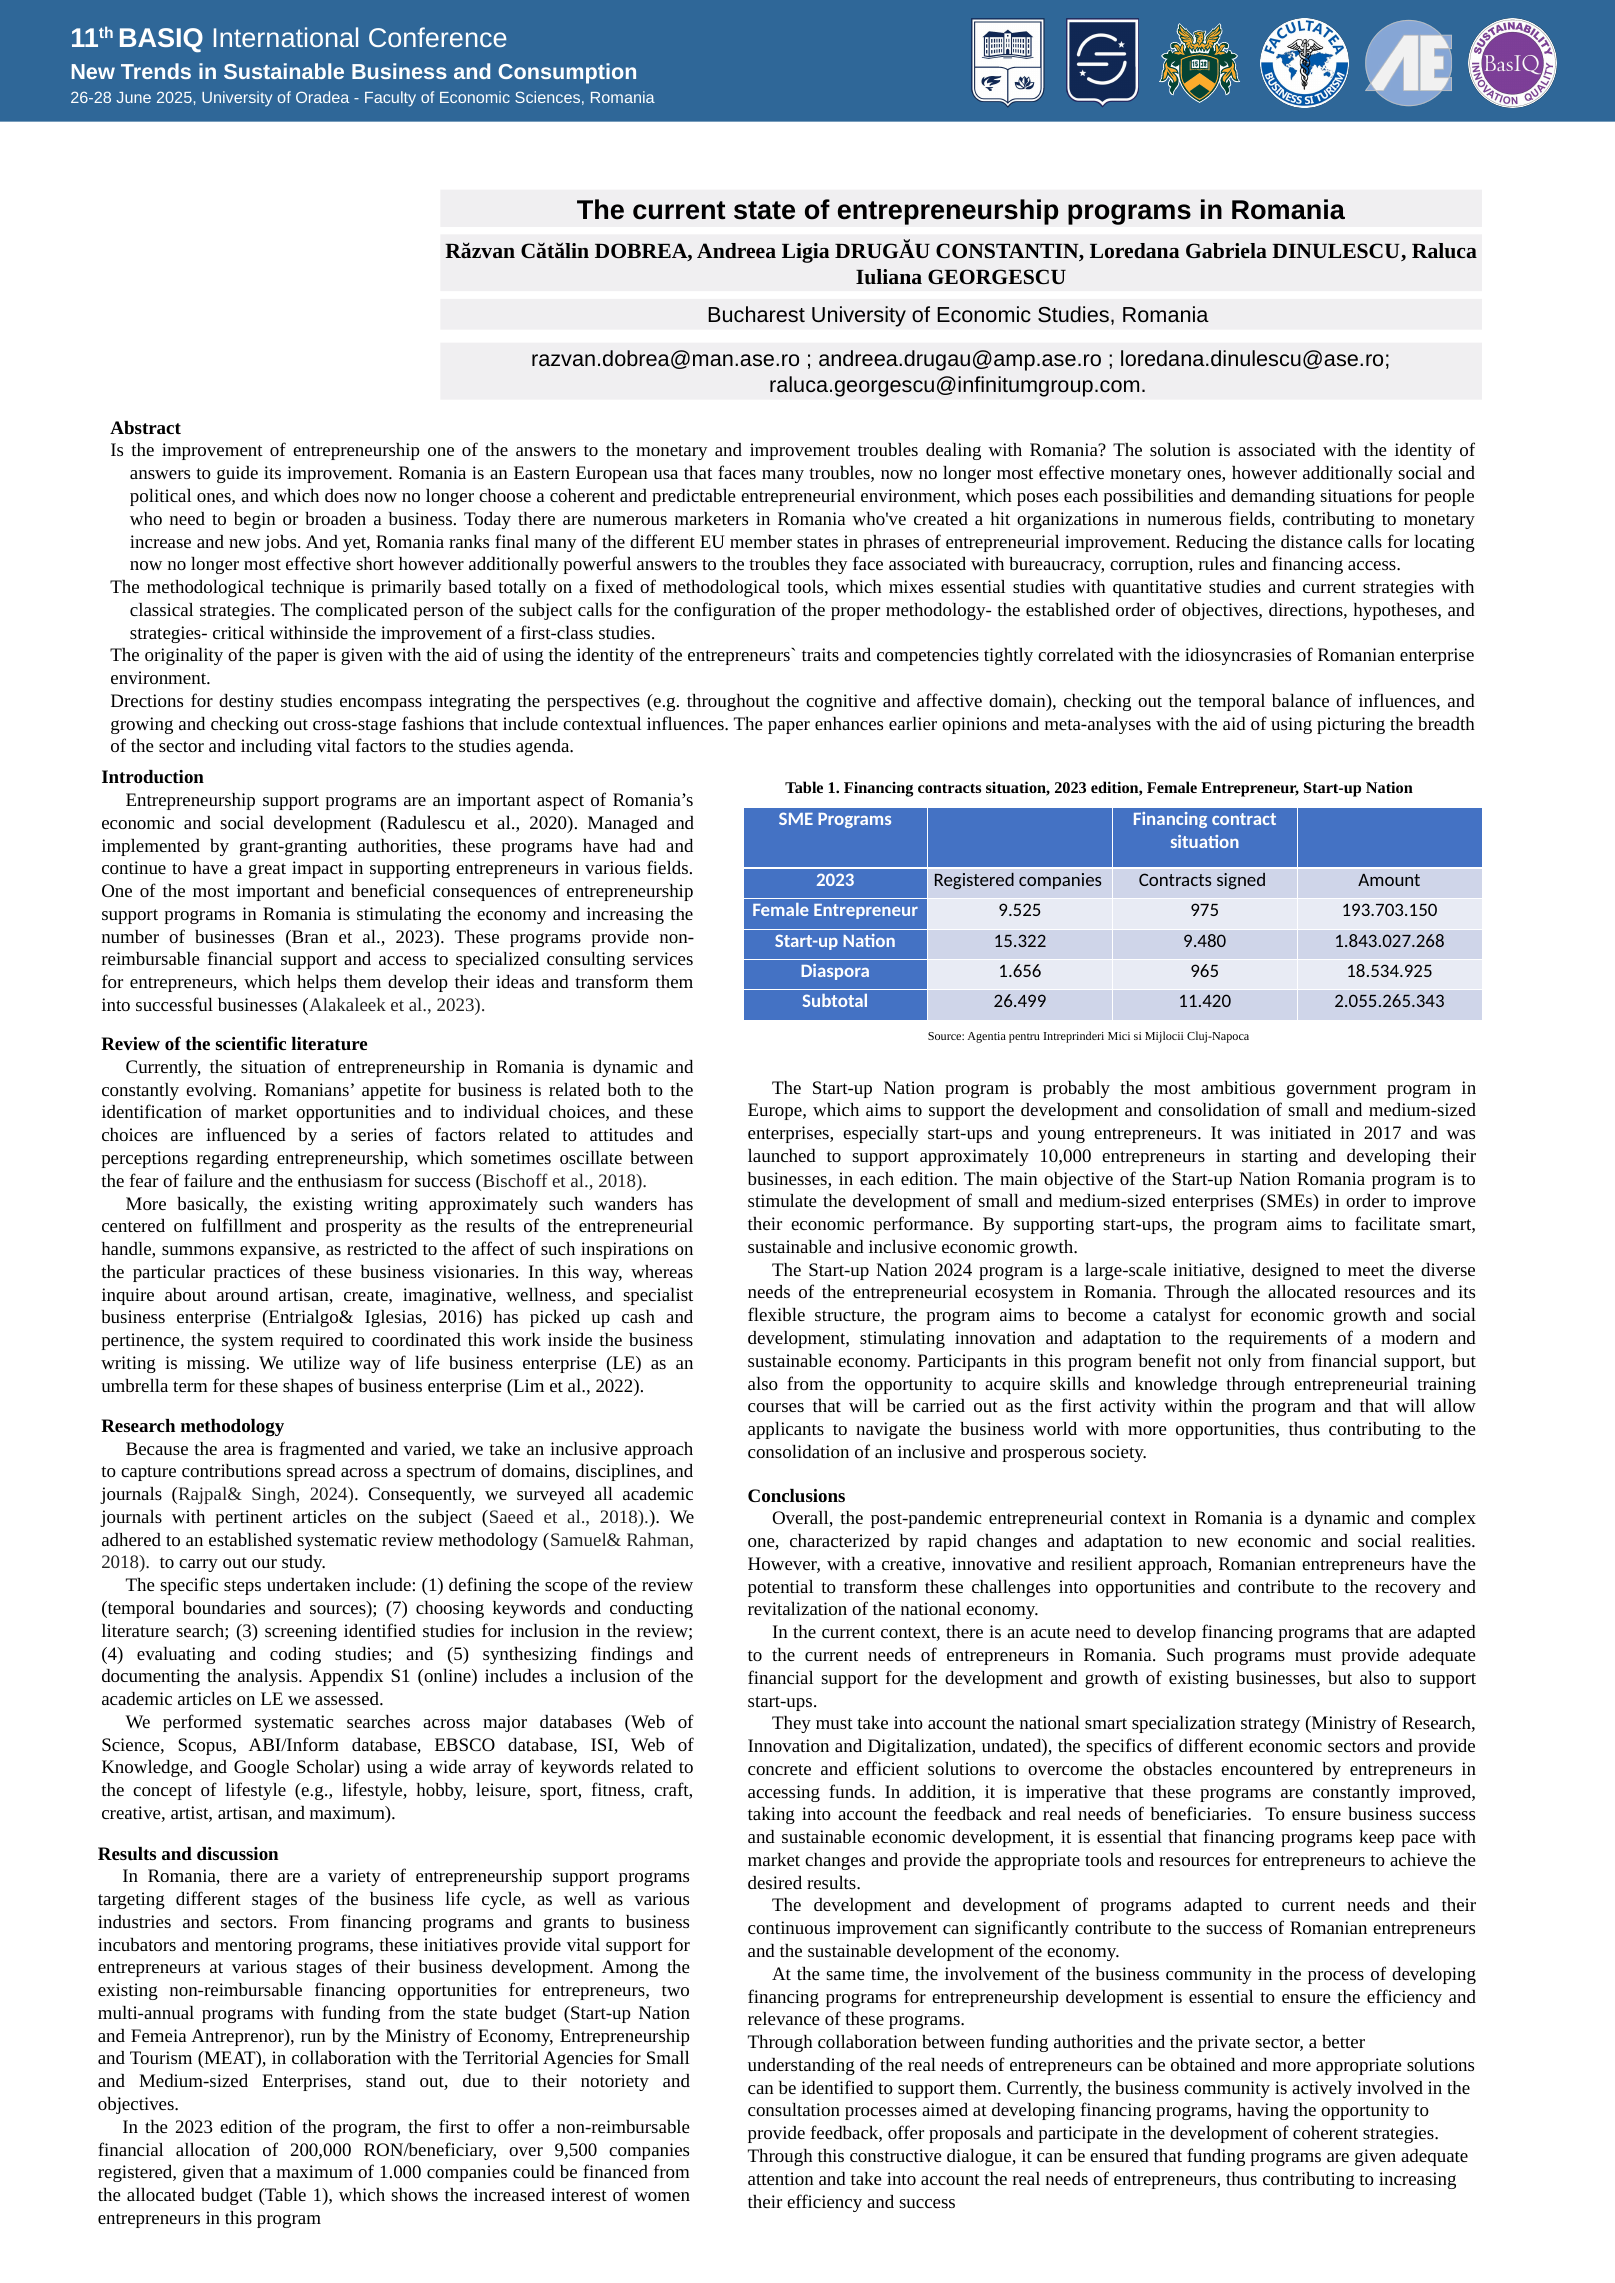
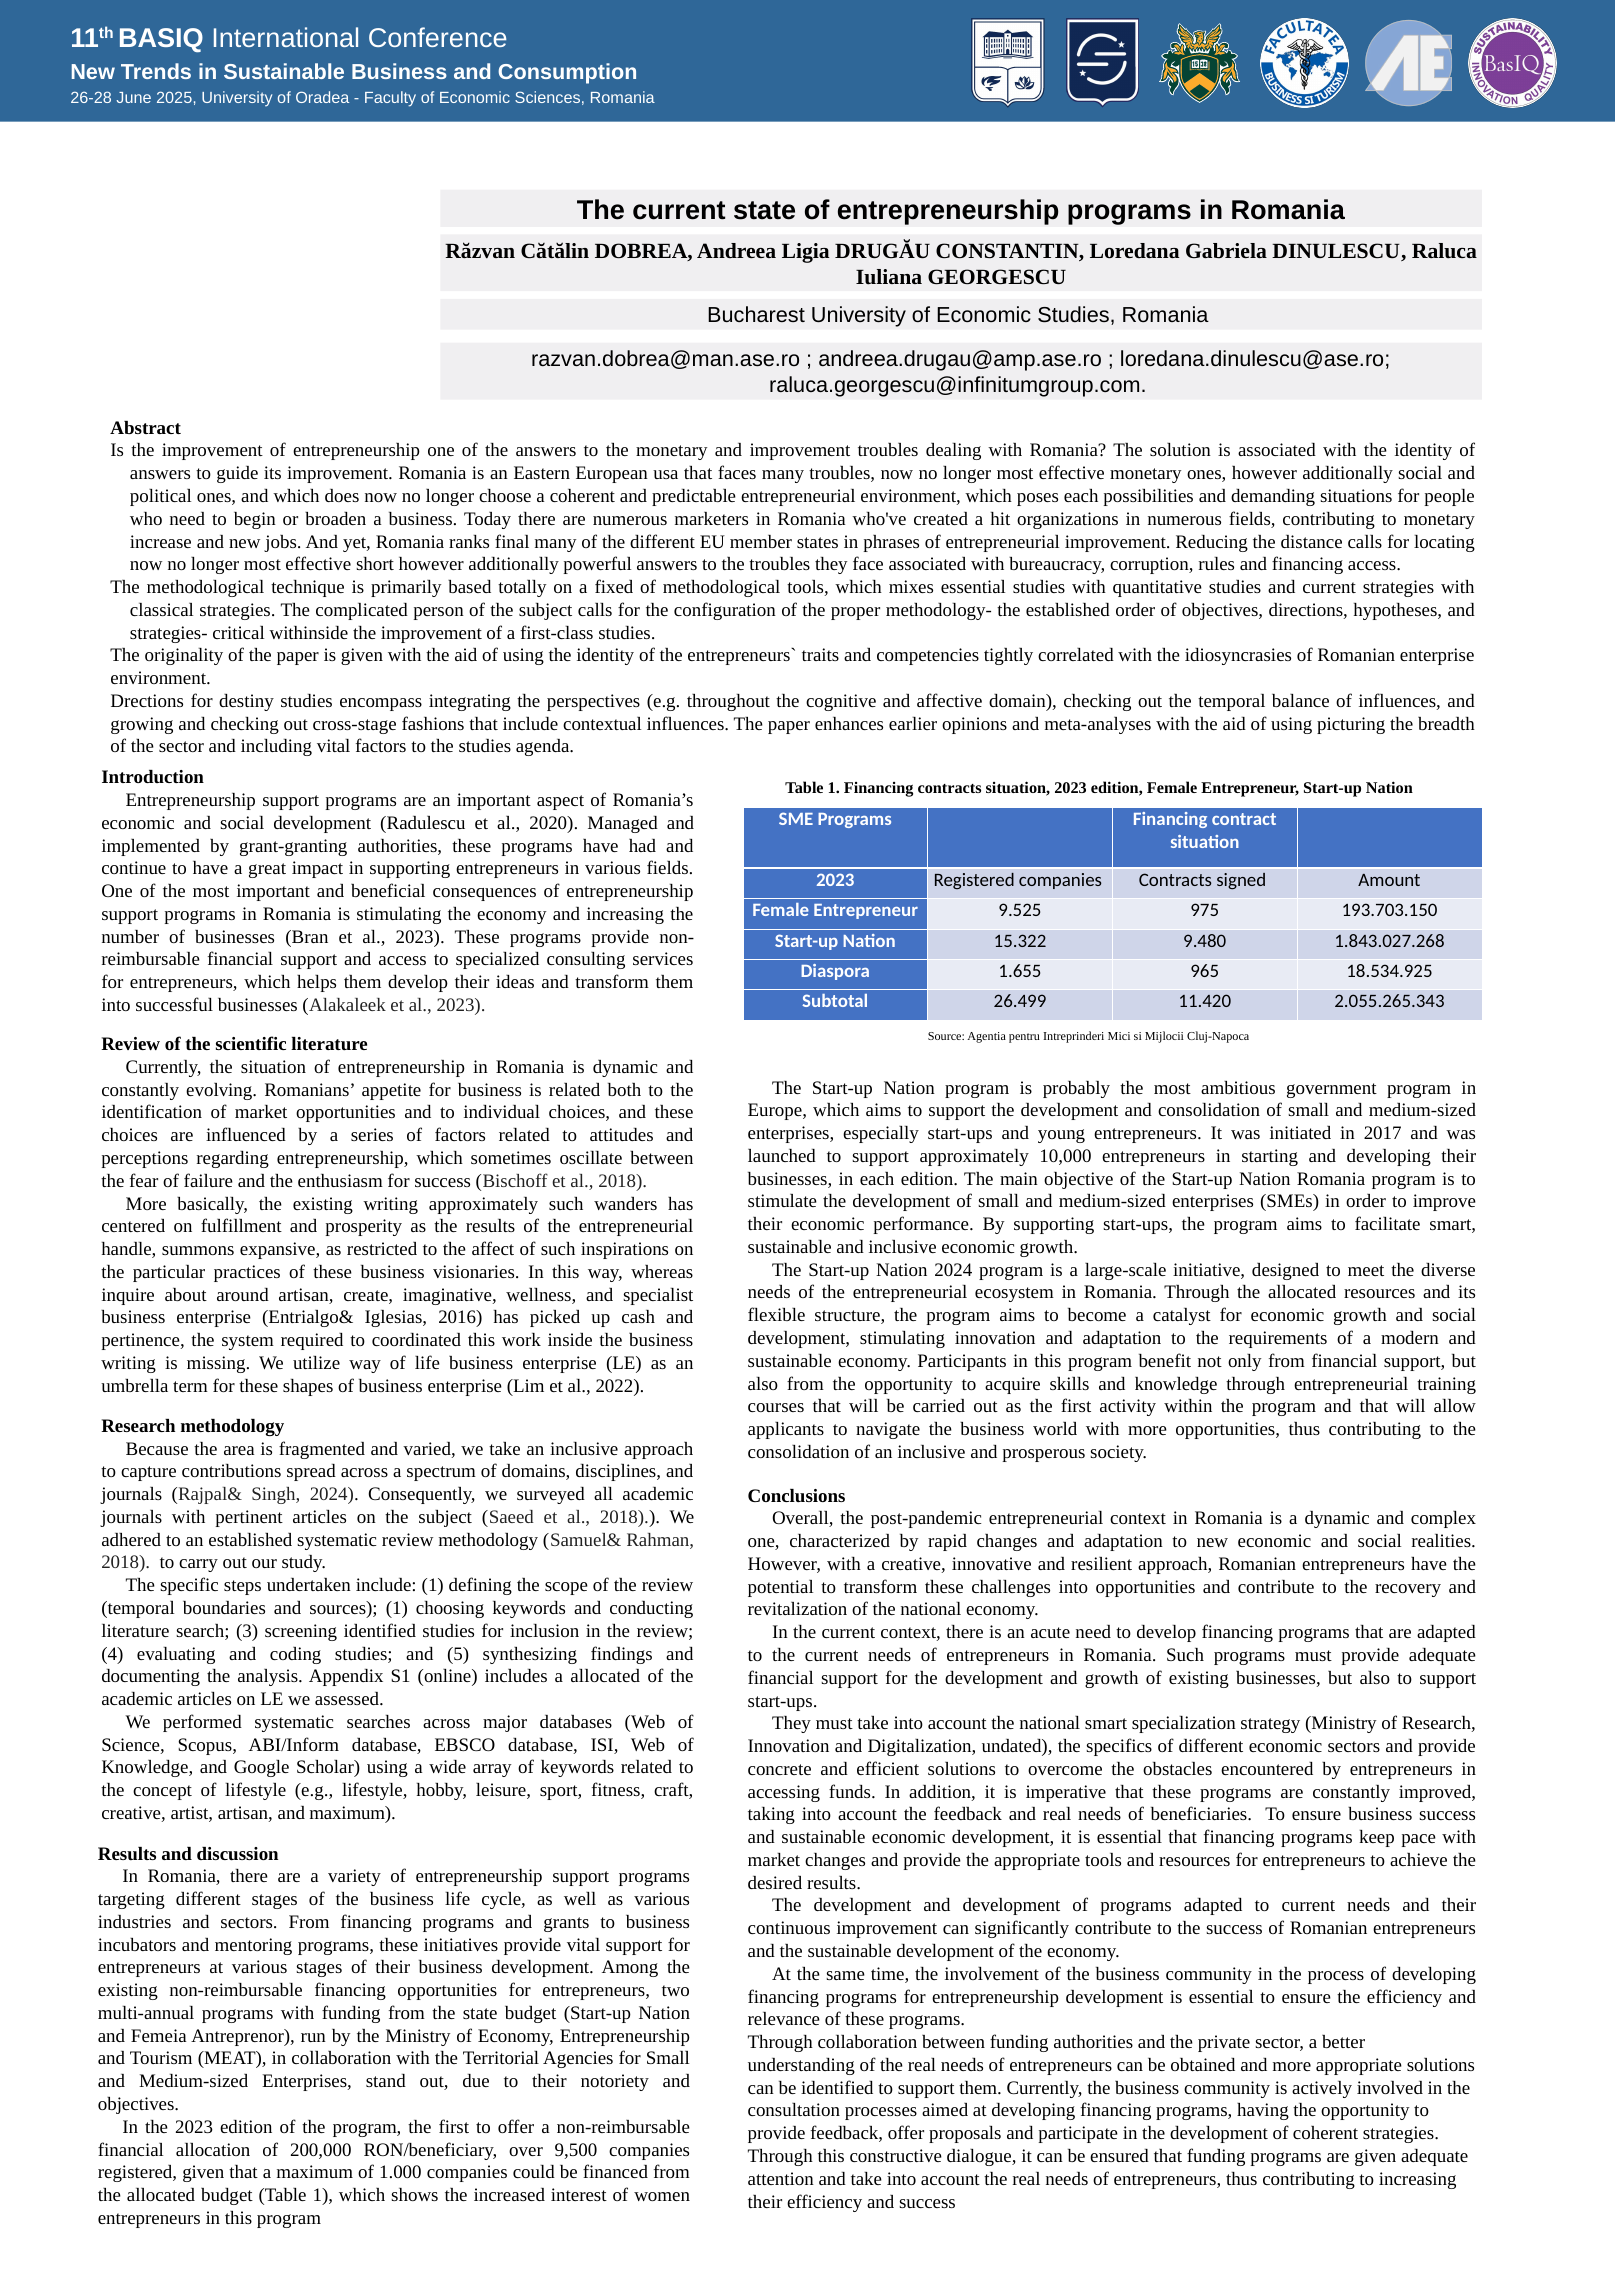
1.656: 1.656 -> 1.655 (1020, 971)
sources 7: 7 -> 1 (397, 1608)
a inclusion: inclusion -> allocated (605, 1677)
